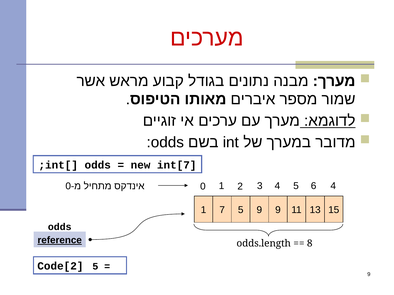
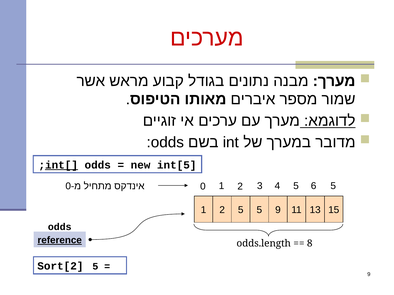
int[ underline: none -> present (62, 165)
int[7: int[7 -> int[5 (177, 165)
6 4: 4 -> 5 (333, 186)
7: 7 -> 2 (222, 210)
5 9: 9 -> 5 (259, 210)
Code[2: Code[2 -> Sort[2 (60, 267)
